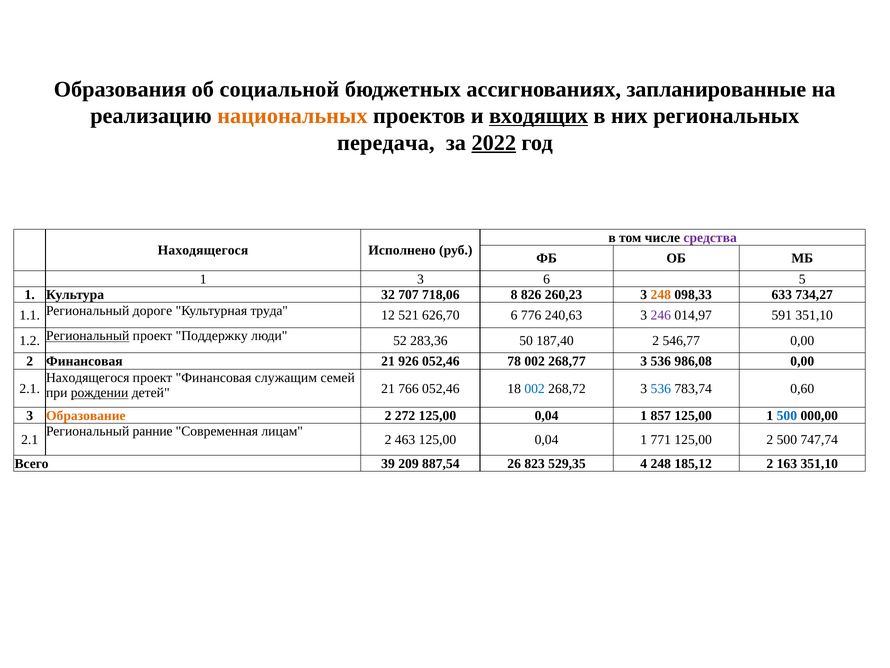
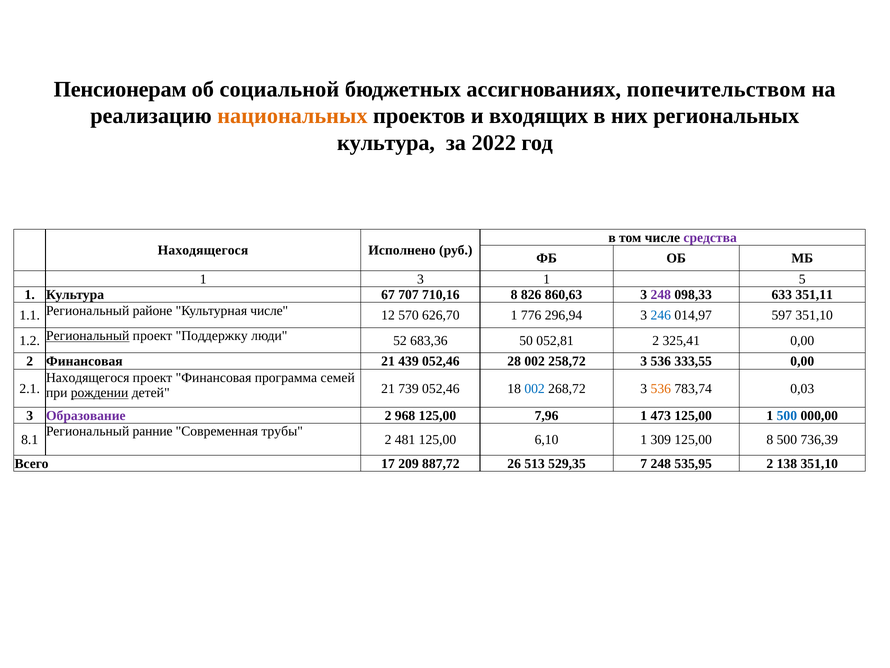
Образования: Образования -> Пенсионерам (120, 89)
запланированные: запланированные -> попечительством (716, 89)
входящих underline: present -> none (539, 116)
передача: передача -> культура (386, 143)
2022 underline: present -> none (494, 143)
3 6: 6 -> 1 (547, 279)
32: 32 -> 67 (388, 295)
718,06: 718,06 -> 710,16 (441, 295)
260,23: 260,23 -> 860,63 (564, 295)
248 colour: orange -> purple (661, 295)
734,27: 734,27 -> 351,11 (814, 295)
дороге: дороге -> районе (153, 310)
Культурная труда: труда -> числе (269, 310)
521: 521 -> 570 (408, 315)
626,70 6: 6 -> 1 (514, 315)
240,63: 240,63 -> 296,94 (564, 315)
246 colour: purple -> blue (661, 315)
591: 591 -> 597 (782, 315)
283,36: 283,36 -> 683,36 (429, 340)
187,40: 187,40 -> 052,81 (555, 340)
546,77: 546,77 -> 325,41 (681, 340)
926: 926 -> 439 (408, 361)
78: 78 -> 28 (514, 361)
268,77: 268,77 -> 258,72 (567, 361)
986,08: 986,08 -> 333,55 (693, 361)
служащим: служащим -> программа (286, 377)
766: 766 -> 739 (408, 388)
536 colour: blue -> orange (661, 388)
0,60: 0,60 -> 0,03 (802, 388)
Образование colour: orange -> purple (86, 415)
272: 272 -> 968 (405, 415)
0,04: 0,04 -> 7,96 (547, 415)
857: 857 -> 473 (661, 415)
лицам: лицам -> трубы (282, 431)
2.1: 2.1 -> 8.1 (30, 439)
463: 463 -> 481 (405, 439)
0,04: 0,04 -> 6,10 (547, 439)
771: 771 -> 309 (661, 439)
125,00 2: 2 -> 8 (770, 439)
747,74: 747,74 -> 736,39 (819, 439)
39: 39 -> 17 (388, 463)
887,54: 887,54 -> 887,72 (441, 463)
823: 823 -> 513 (535, 463)
4: 4 -> 7 (644, 463)
185,12: 185,12 -> 535,95 (693, 463)
163: 163 -> 138 (787, 463)
